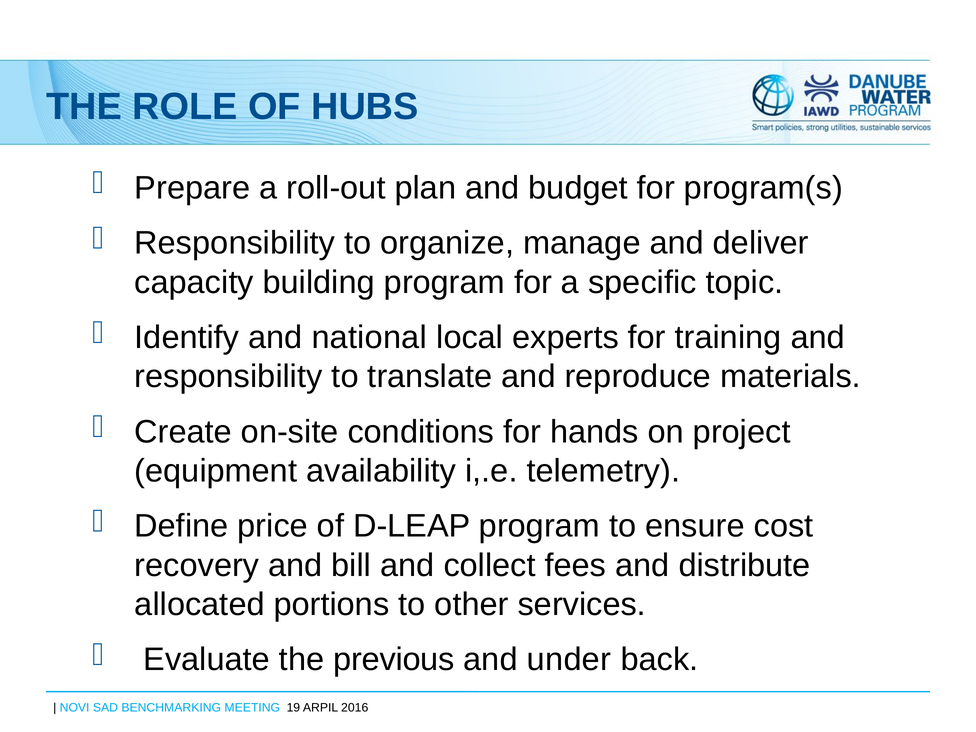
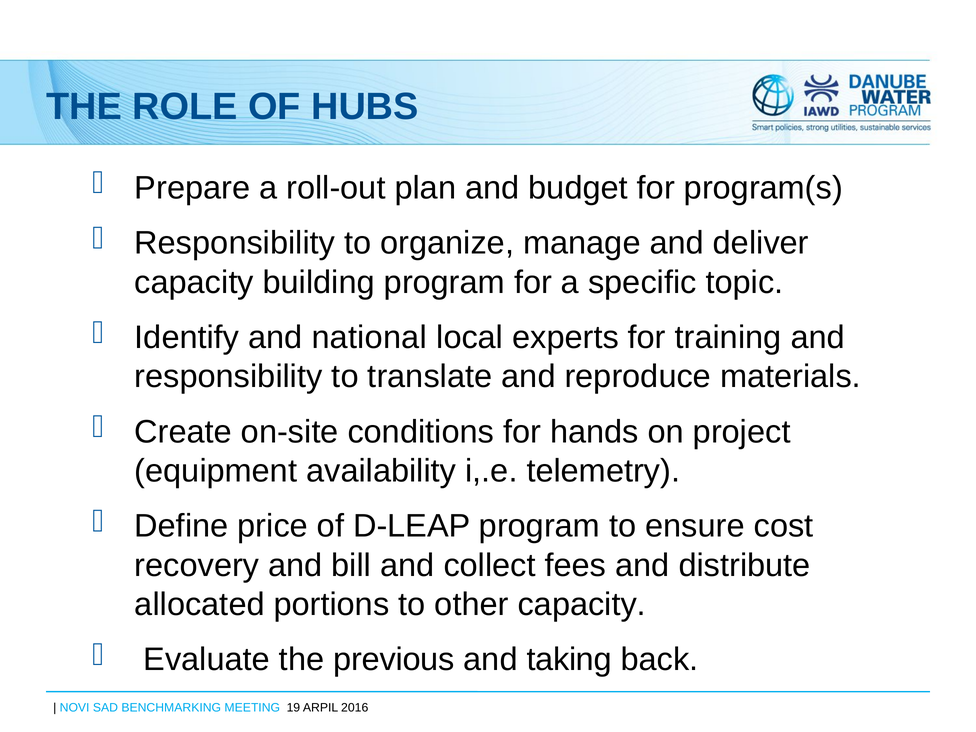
other services: services -> capacity (582, 604)
under: under -> taking (569, 660)
